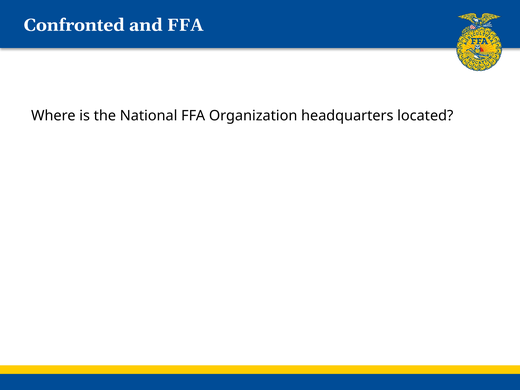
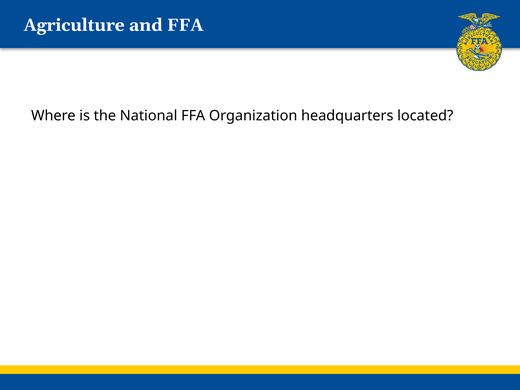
Confronted: Confronted -> Agriculture (74, 25)
